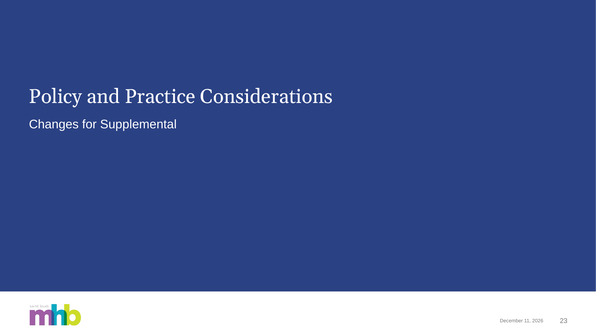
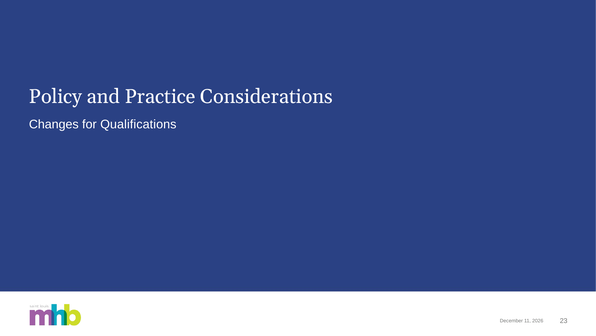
Supplemental: Supplemental -> Qualifications (138, 124)
